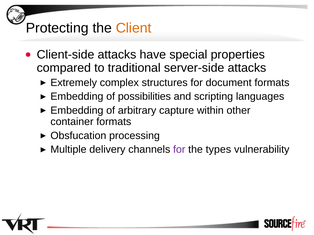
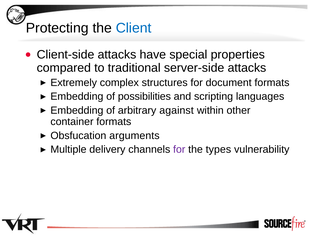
Client colour: orange -> blue (134, 28)
capture: capture -> against (177, 111)
processing: processing -> arguments (134, 136)
